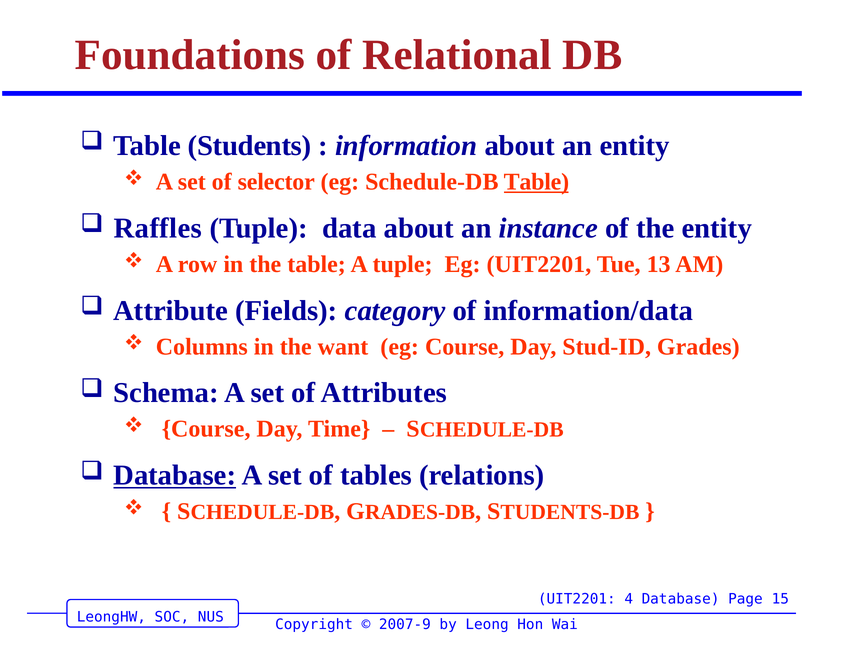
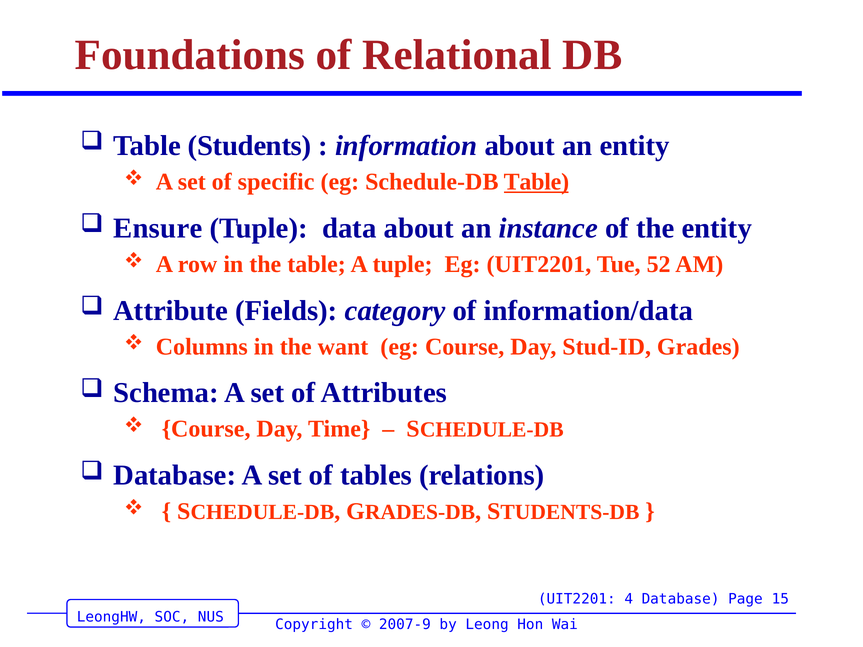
selector: selector -> specific (276, 182)
Raffles: Raffles -> Ensure (158, 228)
13: 13 -> 52 (659, 264)
Database underline: present -> none (175, 476)
